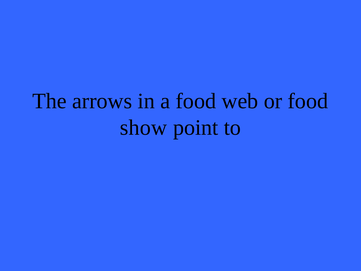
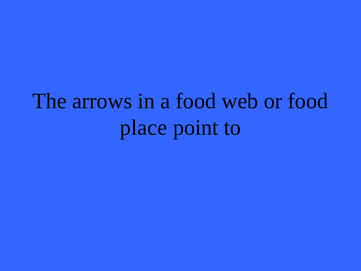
show: show -> place (144, 128)
